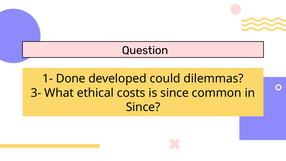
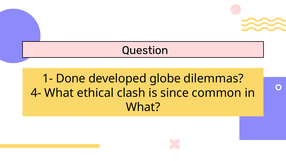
could: could -> globe (165, 79)
3-: 3- -> 4- (36, 93)
costs: costs -> clash (131, 93)
Since: Since -> What (143, 107)
